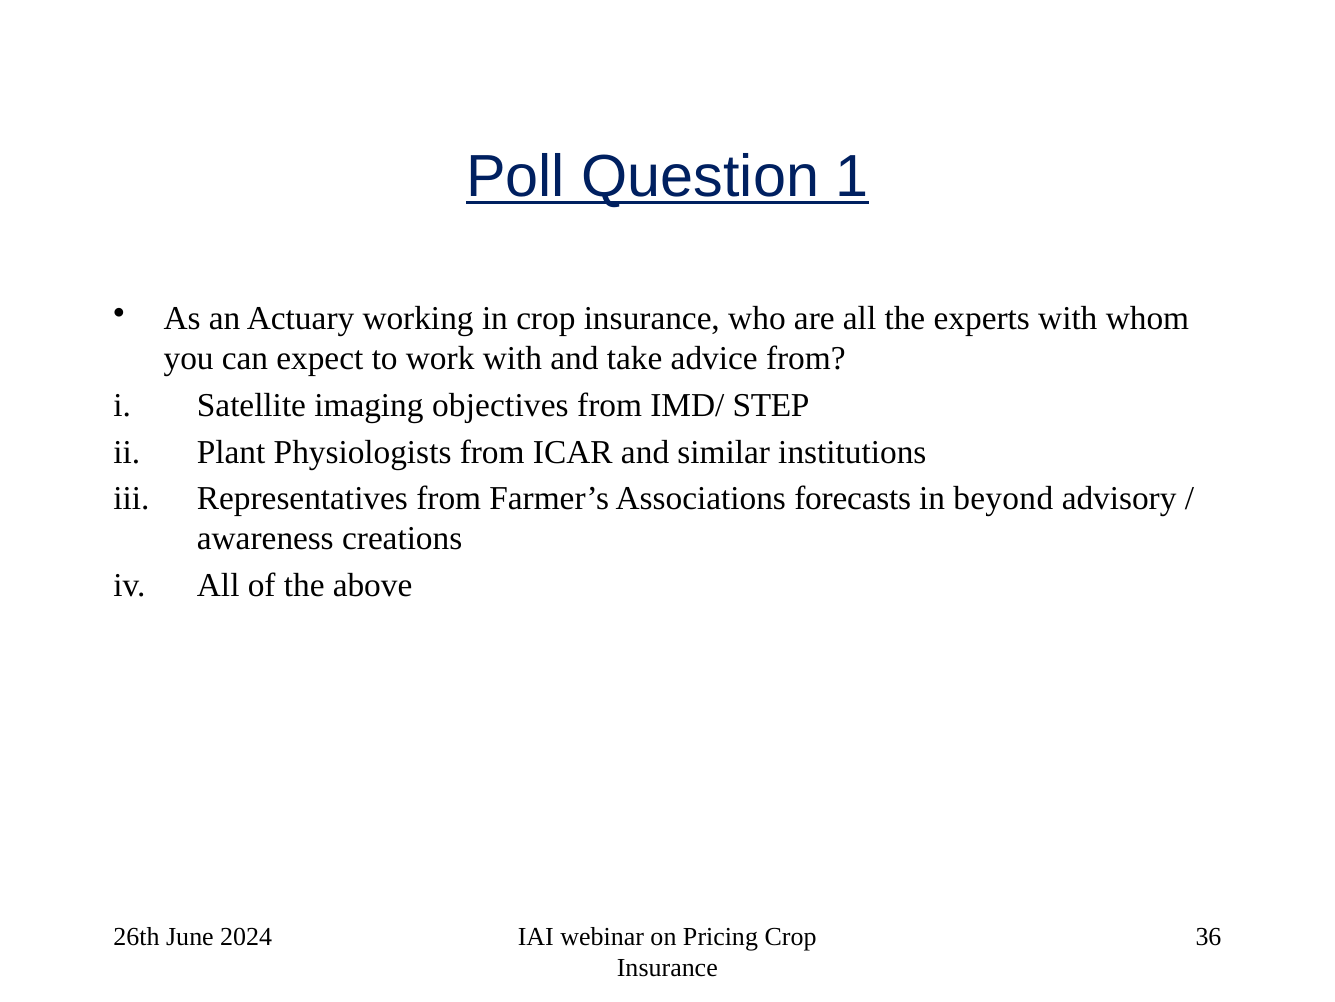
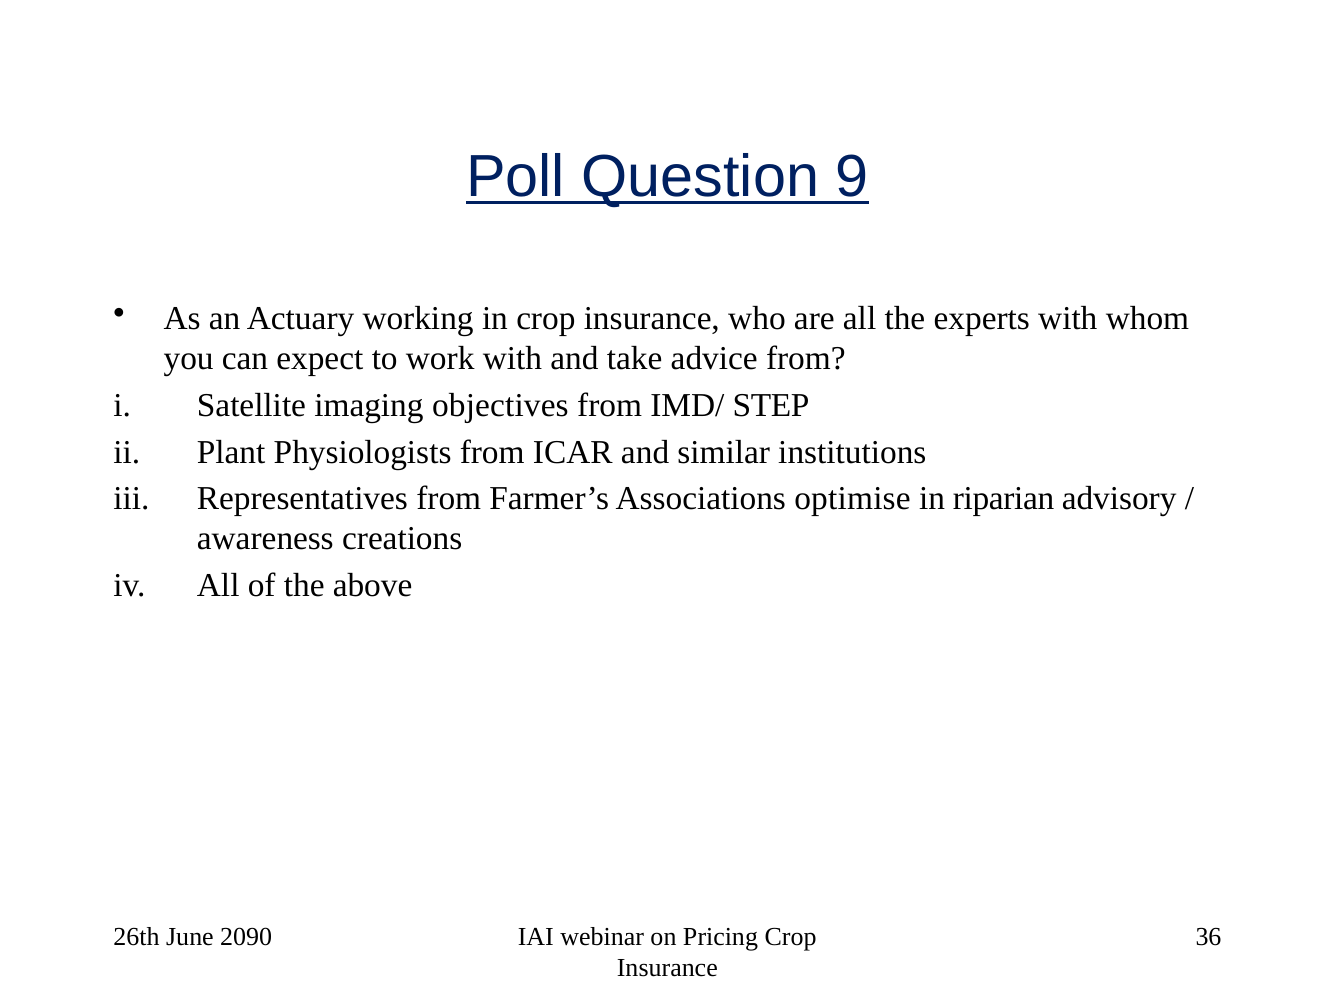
1: 1 -> 9 (852, 177)
forecasts: forecasts -> optimise (853, 498)
beyond: beyond -> riparian (1004, 498)
2024: 2024 -> 2090 (246, 936)
